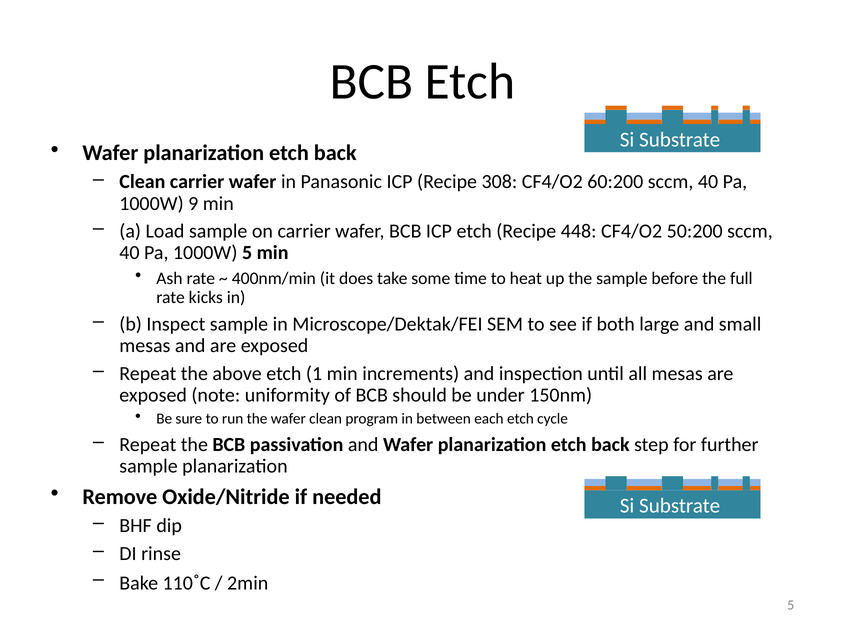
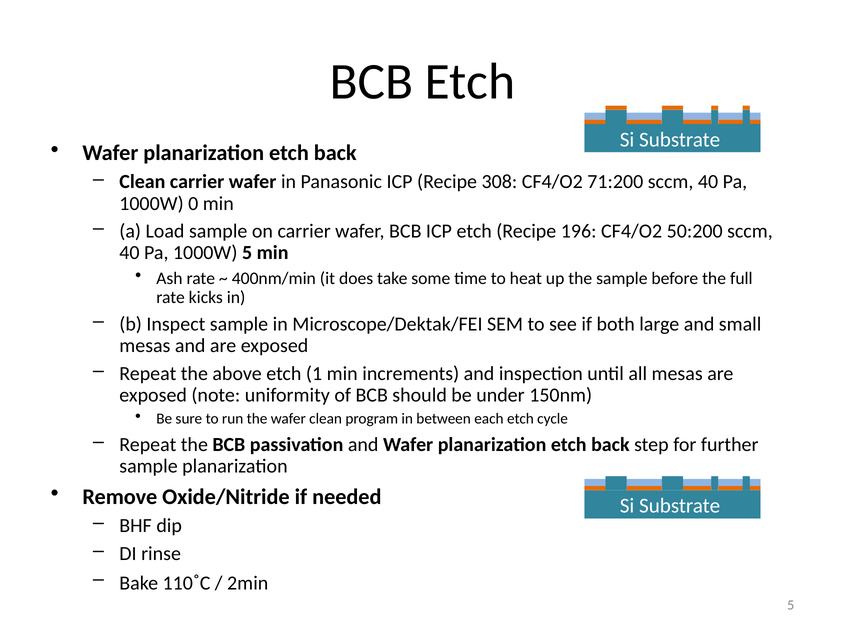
60:200: 60:200 -> 71:200 (615, 182)
9: 9 -> 0 (193, 203)
448: 448 -> 196 (579, 231)
